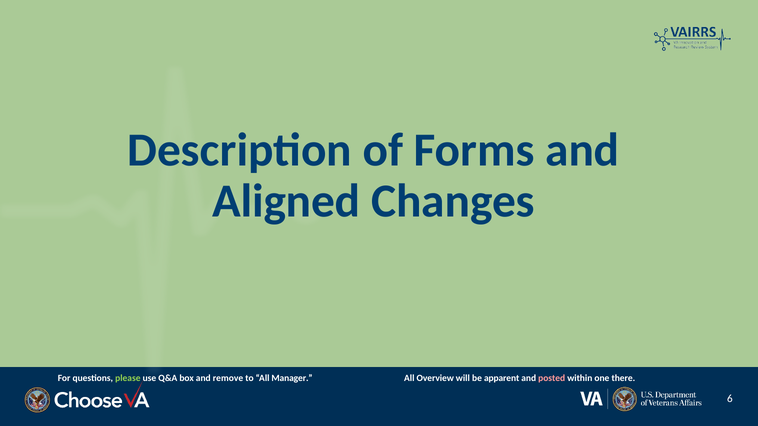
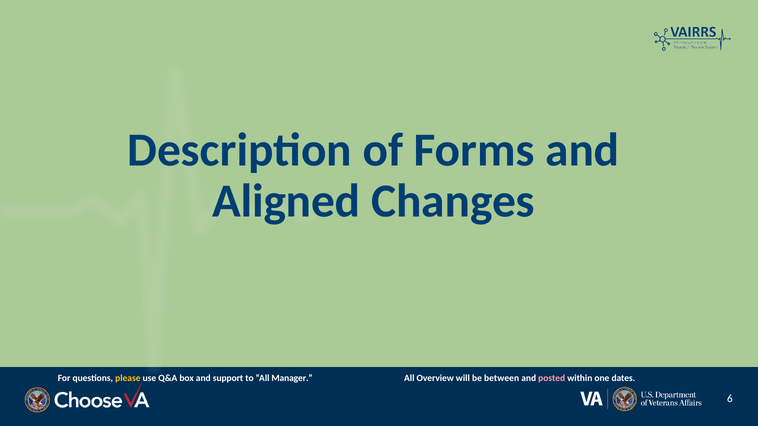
please colour: light green -> yellow (128, 378)
remove: remove -> support (228, 378)
apparent: apparent -> between (502, 378)
there: there -> dates (623, 378)
